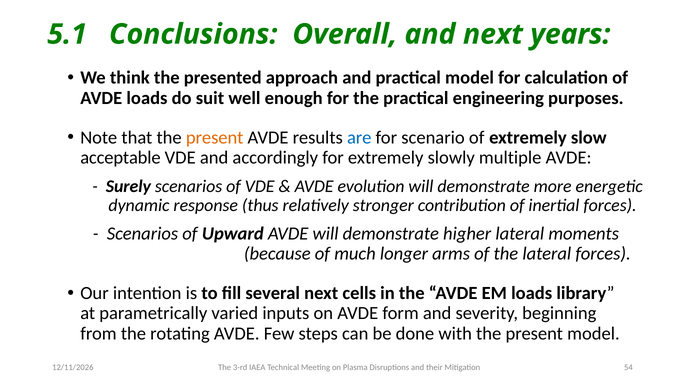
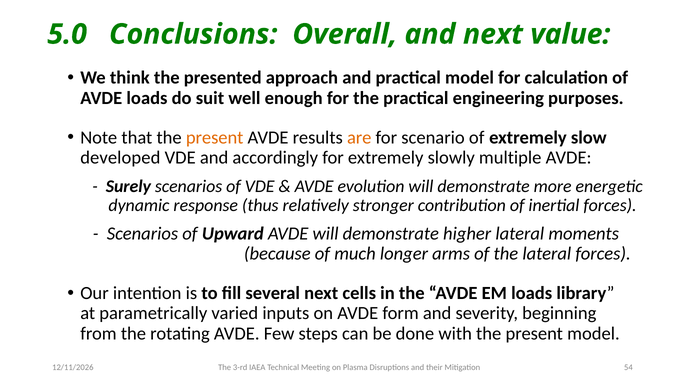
5.1: 5.1 -> 5.0 (67, 34)
years: years -> value (570, 34)
are colour: blue -> orange (359, 138)
acceptable: acceptable -> developed (120, 158)
